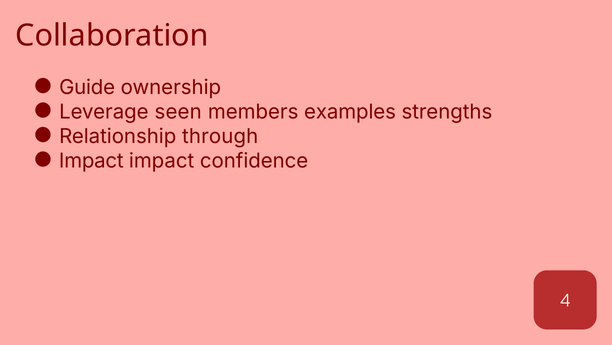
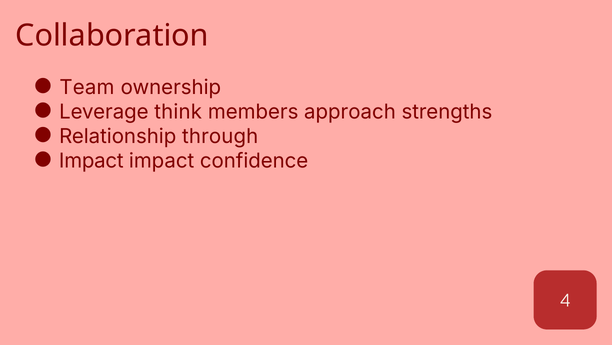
Guide: Guide -> Team (87, 87)
seen: seen -> think (178, 112)
examples: examples -> approach (350, 112)
